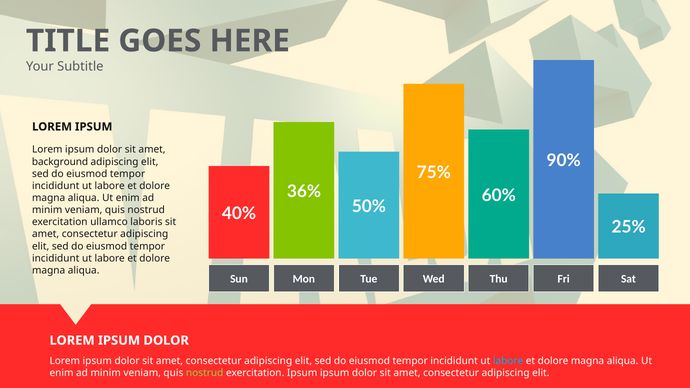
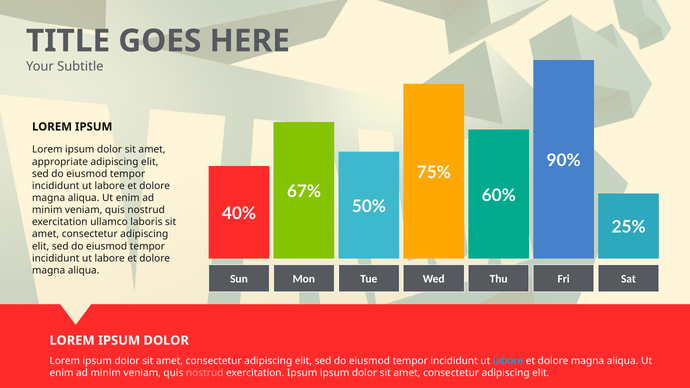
background: background -> appropriate (60, 162)
36%: 36% -> 67% (304, 192)
nostrud colour: light green -> pink (205, 373)
